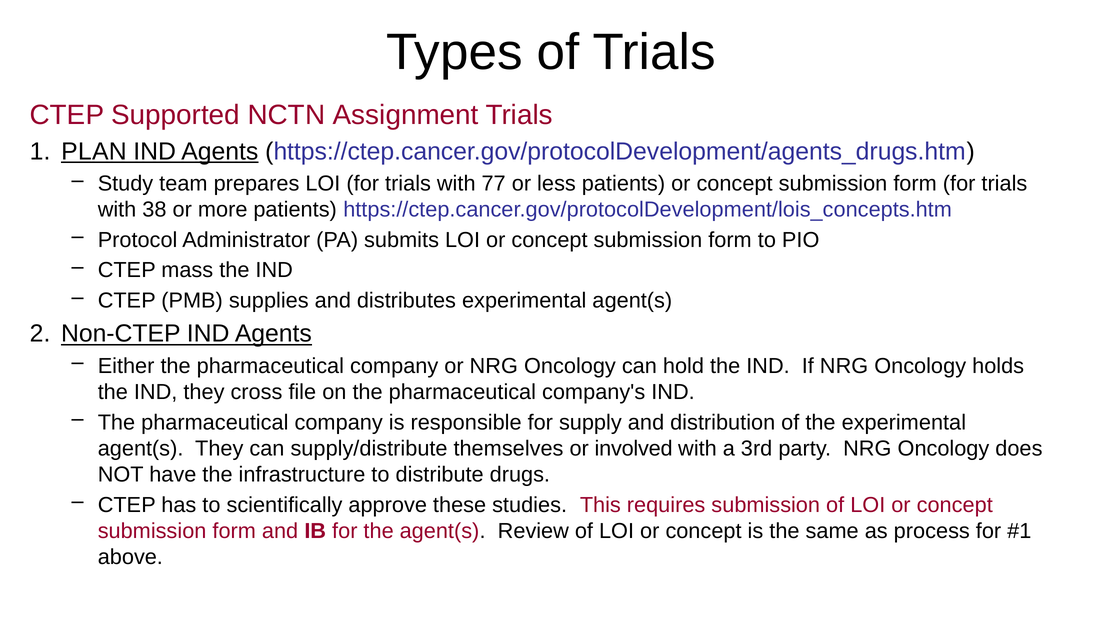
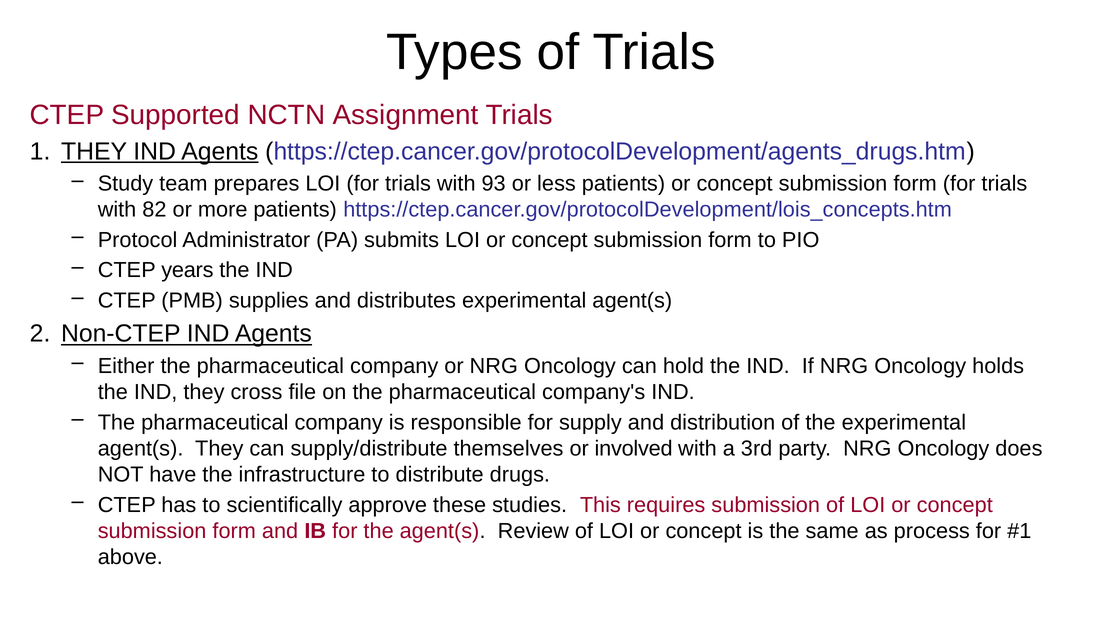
1 PLAN: PLAN -> THEY (94, 151)
77: 77 -> 93 (494, 183)
38: 38 -> 82 (154, 209)
mass: mass -> years (187, 270)
